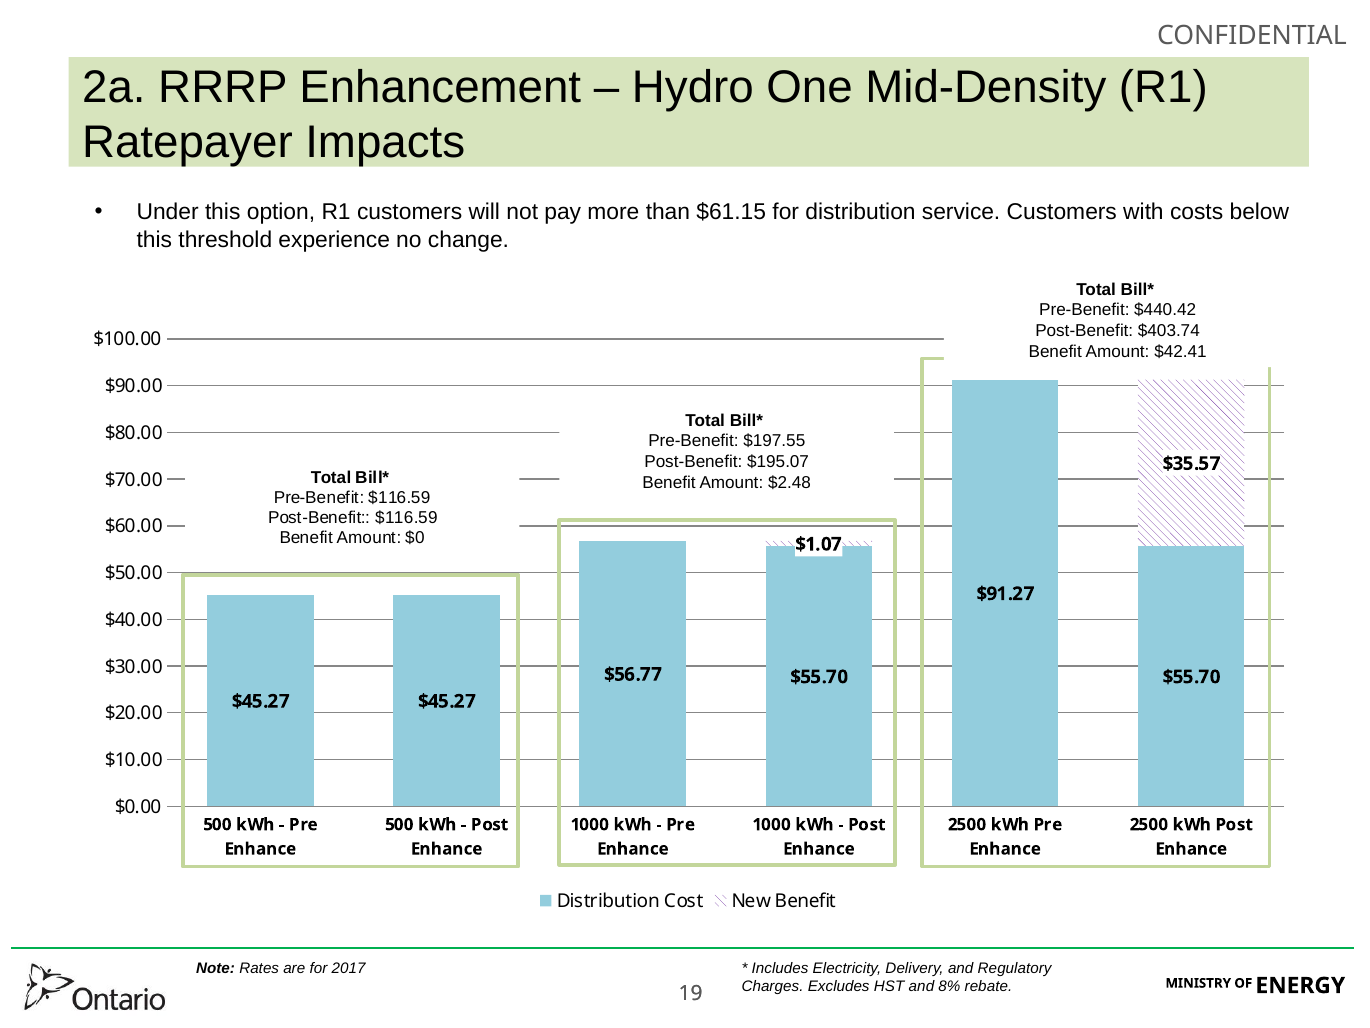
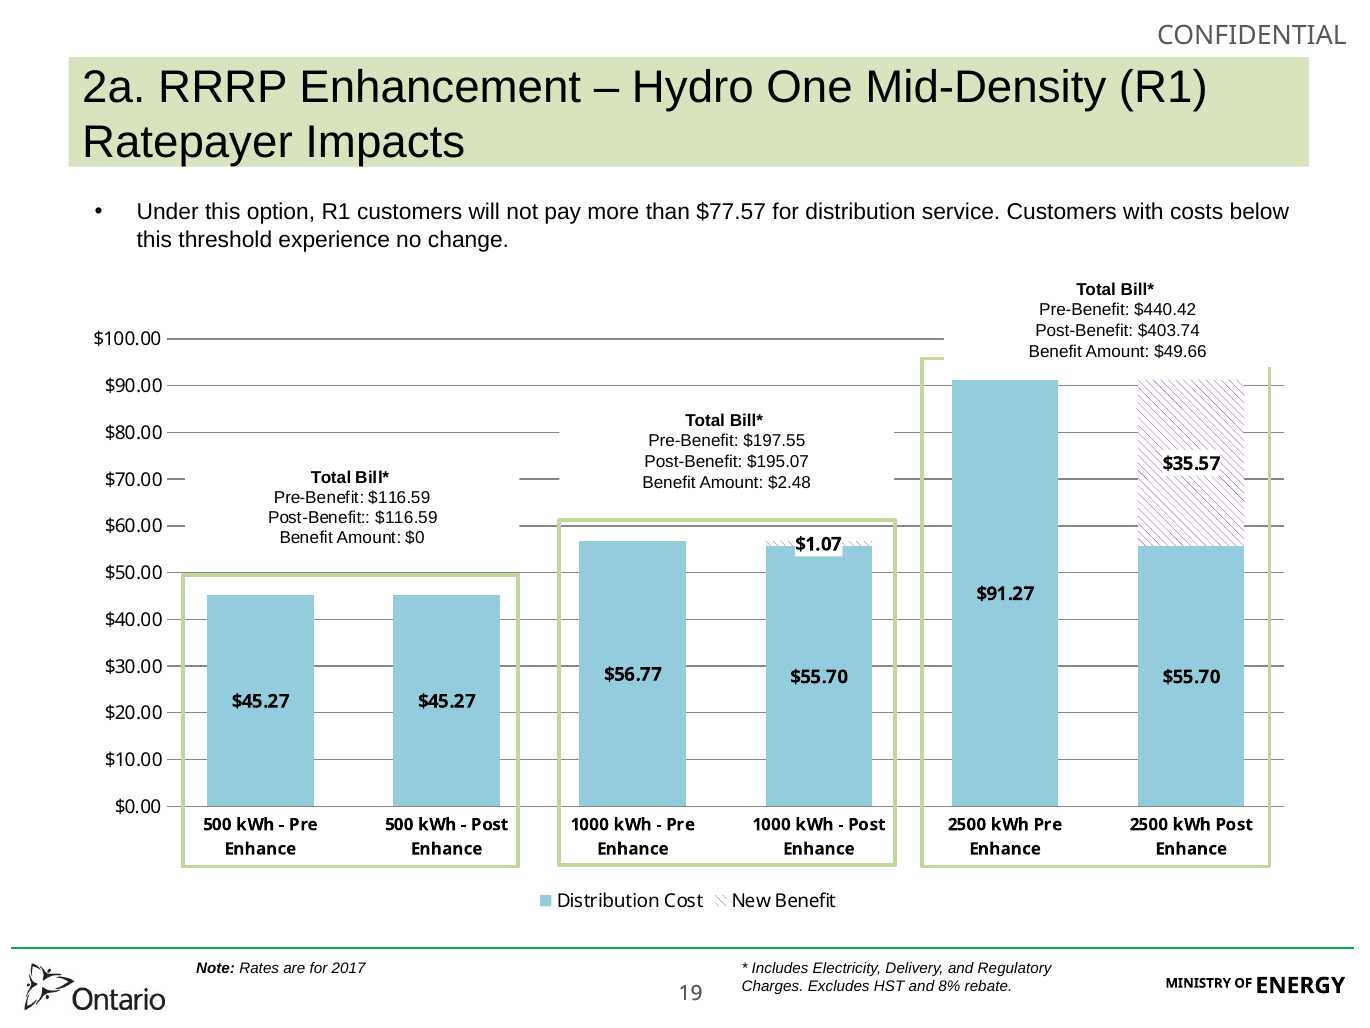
$61.15: $61.15 -> $77.57 (731, 212)
$42.41: $42.41 -> $49.66 (1180, 351)
